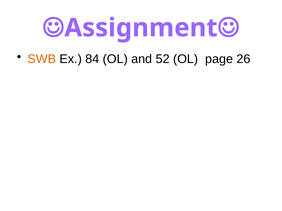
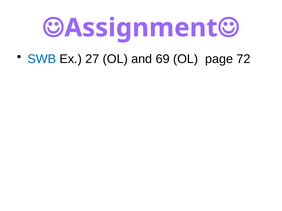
SWB colour: orange -> blue (42, 59)
84: 84 -> 27 (92, 59)
52: 52 -> 69 (163, 59)
26: 26 -> 72 (243, 59)
